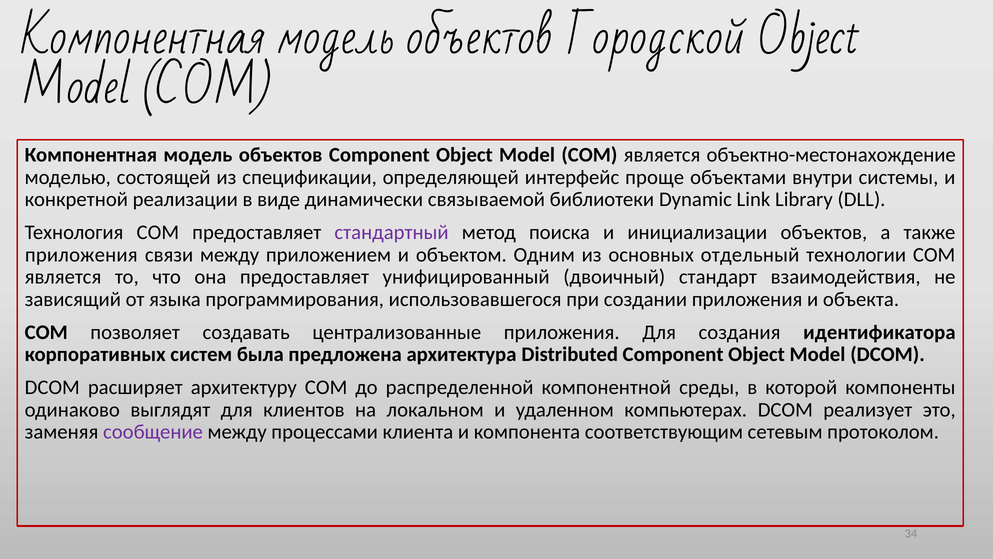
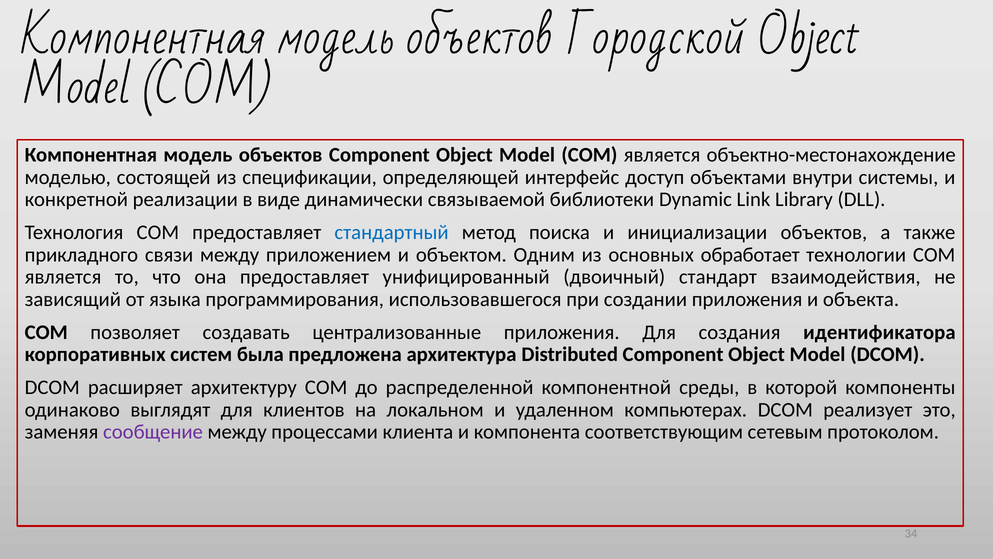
проще: проще -> доступ (655, 177)
стандартный colour: purple -> blue (392, 232)
приложения: приложения -> прикладного (81, 255)
отдельный: отдельный -> обработает (750, 255)
